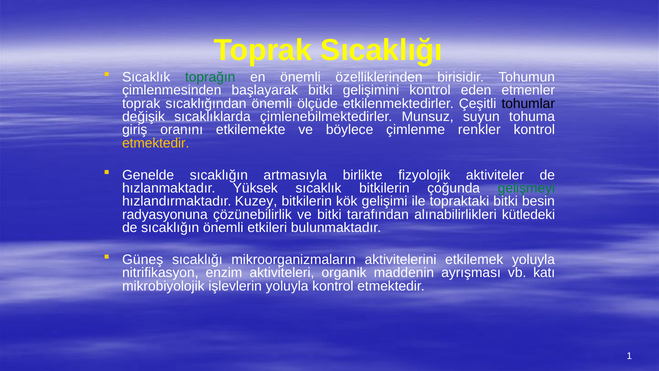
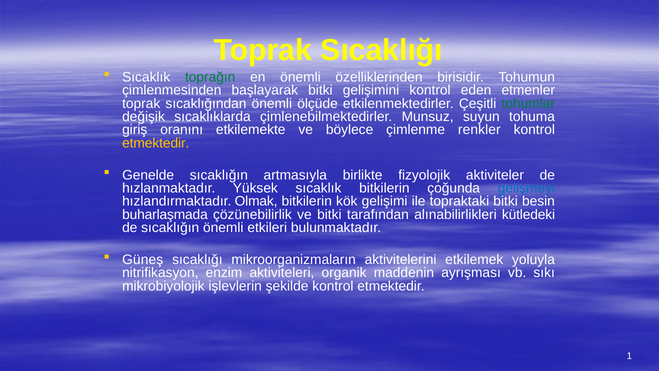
tohumlar colour: black -> green (528, 103)
gelişmeyi colour: green -> blue (526, 188)
Kuzey: Kuzey -> Olmak (256, 201)
radyasyonuna: radyasyonuna -> buharlaşmada (165, 214)
katı: katı -> sıkı (544, 273)
işlevlerin yoluyla: yoluyla -> şekilde (287, 286)
